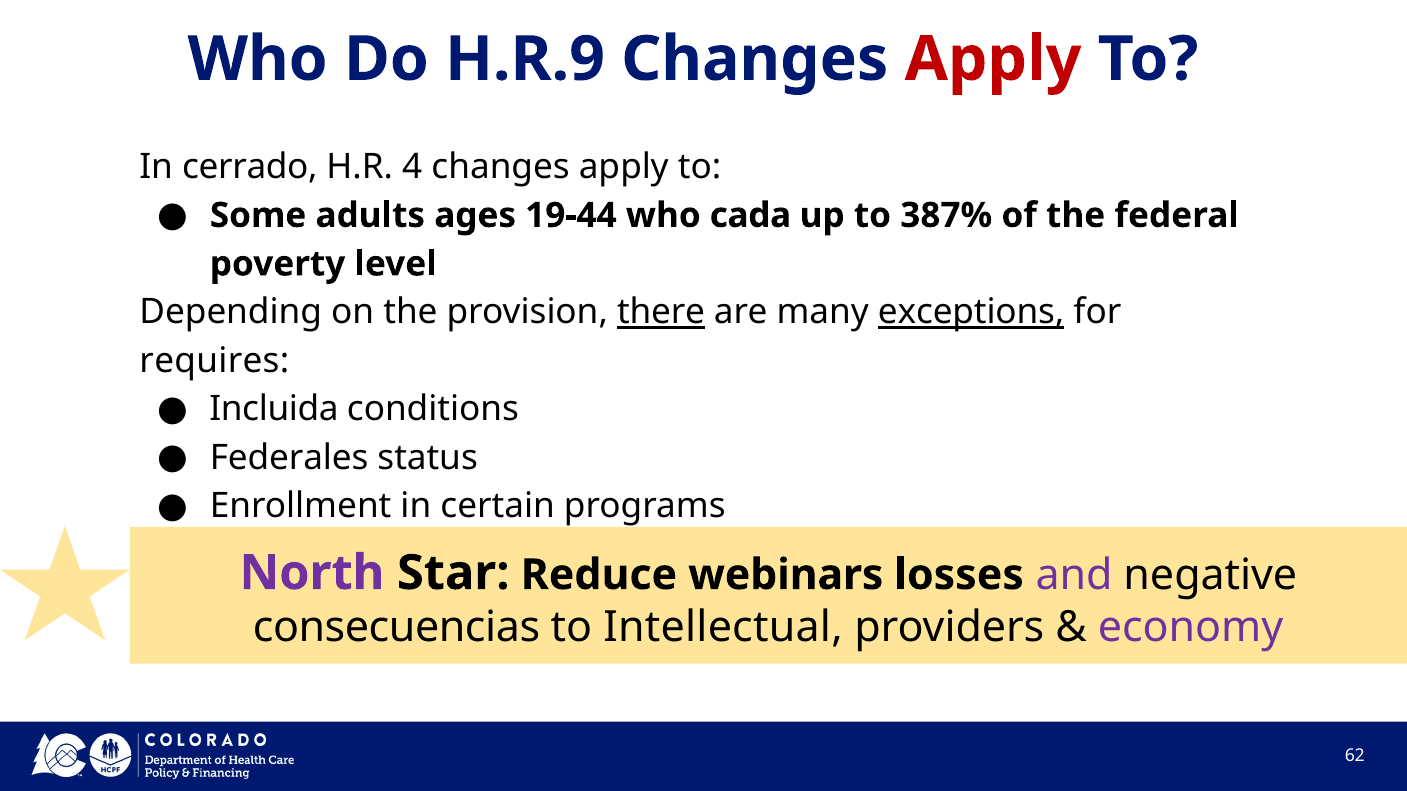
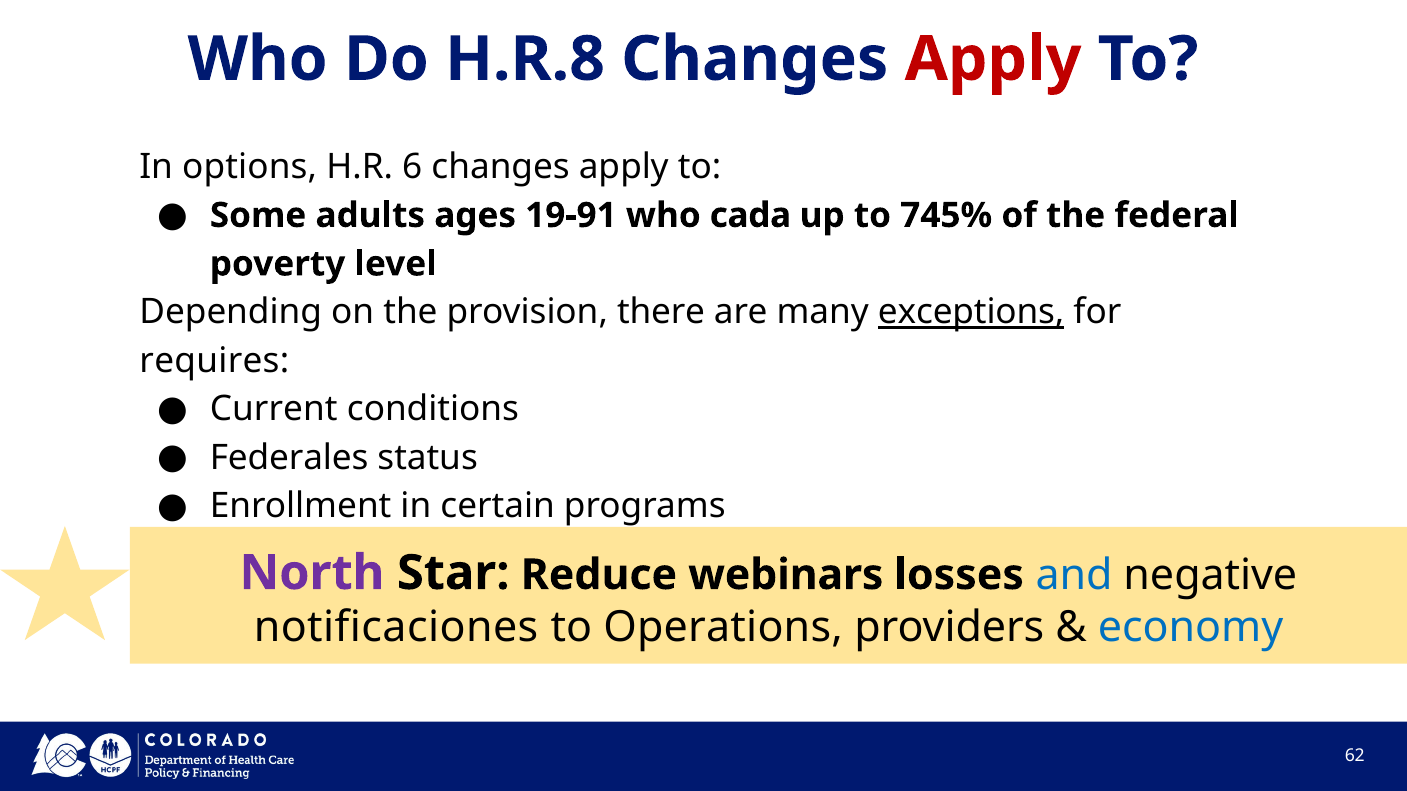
H.R.9: H.R.9 -> H.R.8 (525, 59)
cerrado: cerrado -> options (250, 167)
4: 4 -> 6 (412, 167)
19-44: 19-44 -> 19-91 (571, 216)
387%: 387% -> 745% (946, 216)
there underline: present -> none (661, 313)
Incluida: Incluida -> Current (274, 410)
and colour: purple -> blue (1074, 575)
consecuencias: consecuencias -> notificaciones (396, 628)
Intellectual: Intellectual -> Operations (723, 628)
economy colour: purple -> blue (1191, 628)
